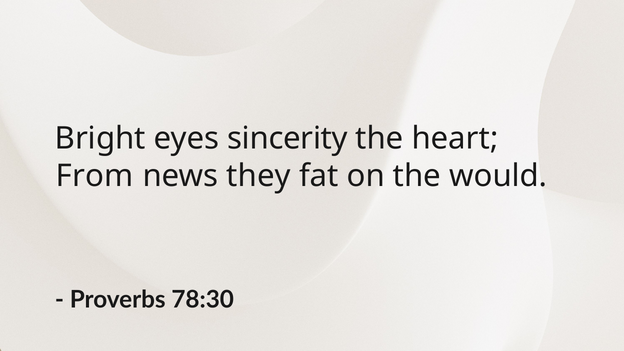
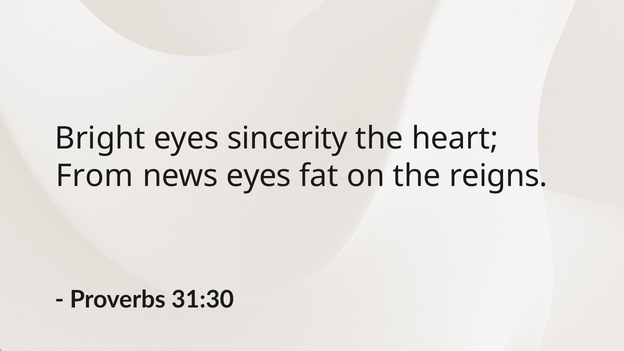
news they: they -> eyes (259, 176)
would: would -> reigns (498, 176)
78:30: 78:30 -> 31:30 (203, 300)
